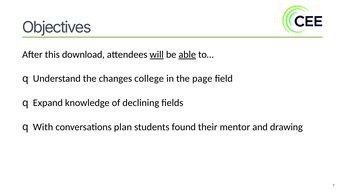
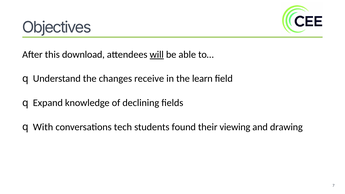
able underline: present -> none (187, 55)
college: college -> receive (149, 79)
page: page -> learn (202, 79)
plan: plan -> tech (123, 127)
mentor: mentor -> viewing (235, 127)
